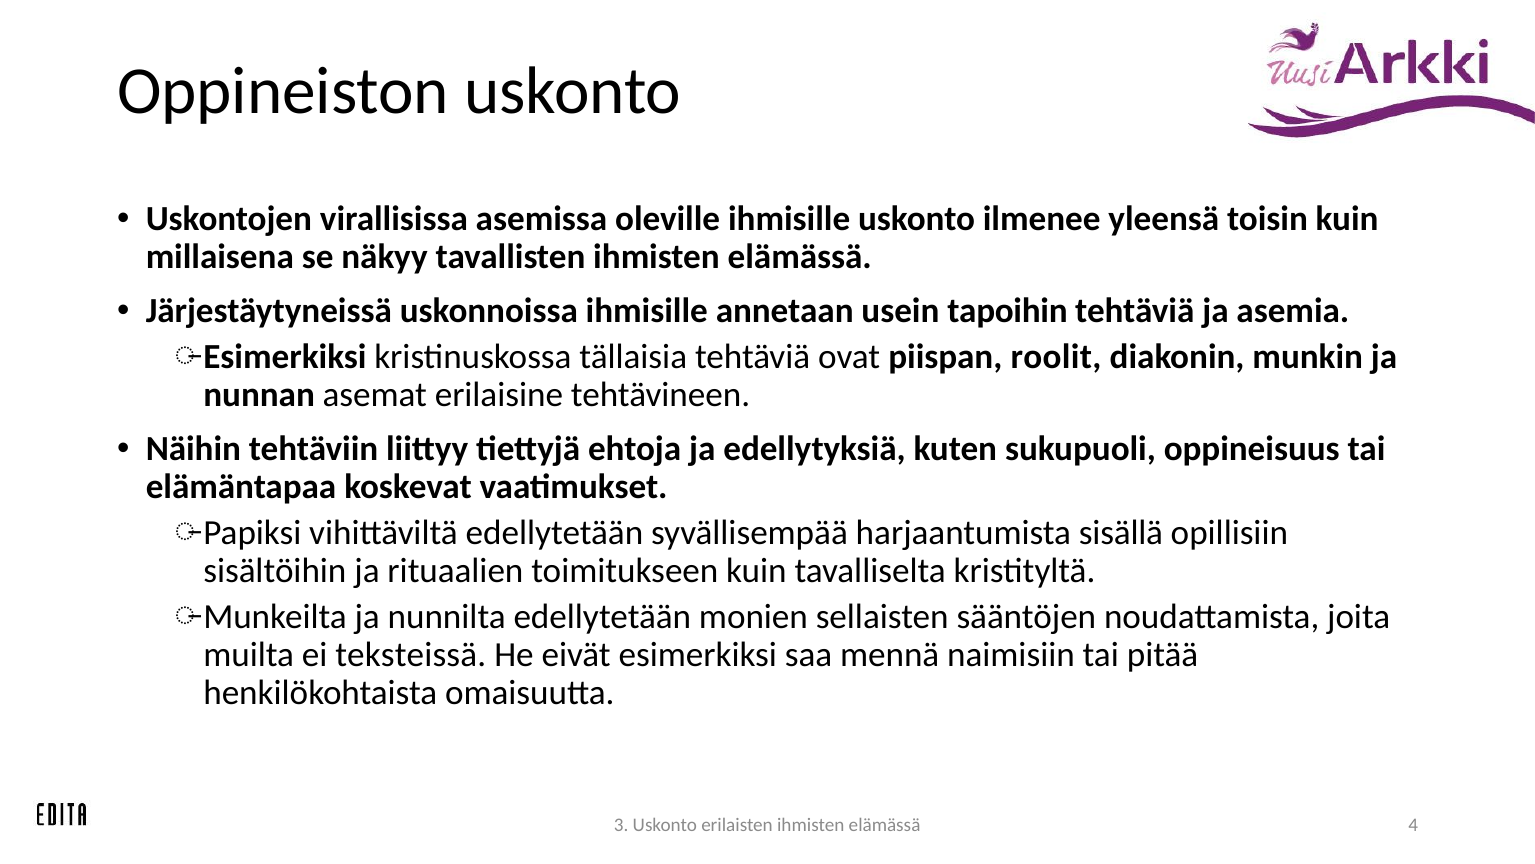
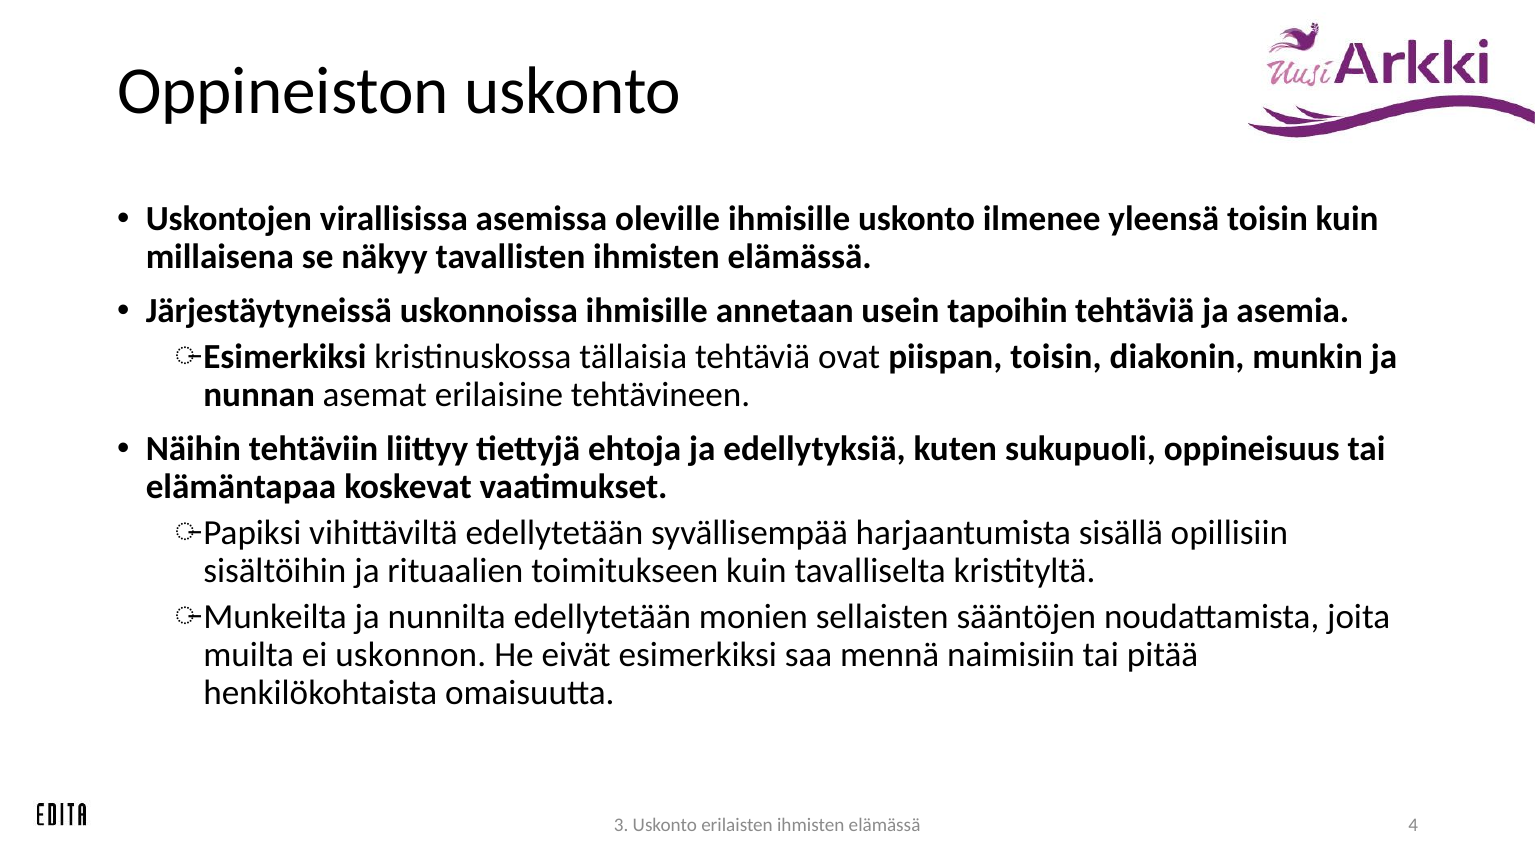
piispan roolit: roolit -> toisin (1056, 357)
teksteissä: teksteissä -> uskonnon (411, 655)
